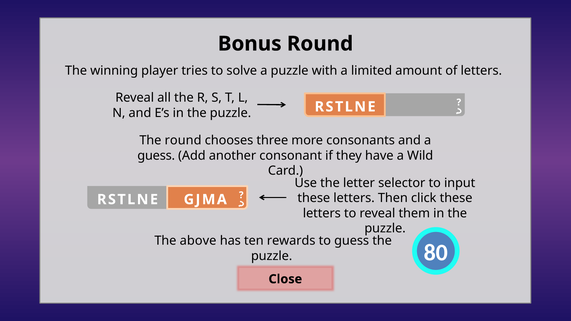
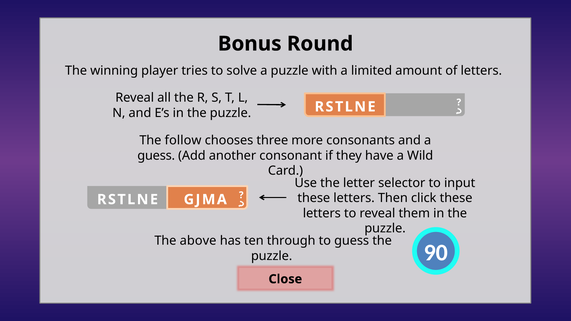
The round: round -> follow (183, 140)
rewards: rewards -> through (291, 241)
80: 80 -> 90 (436, 253)
